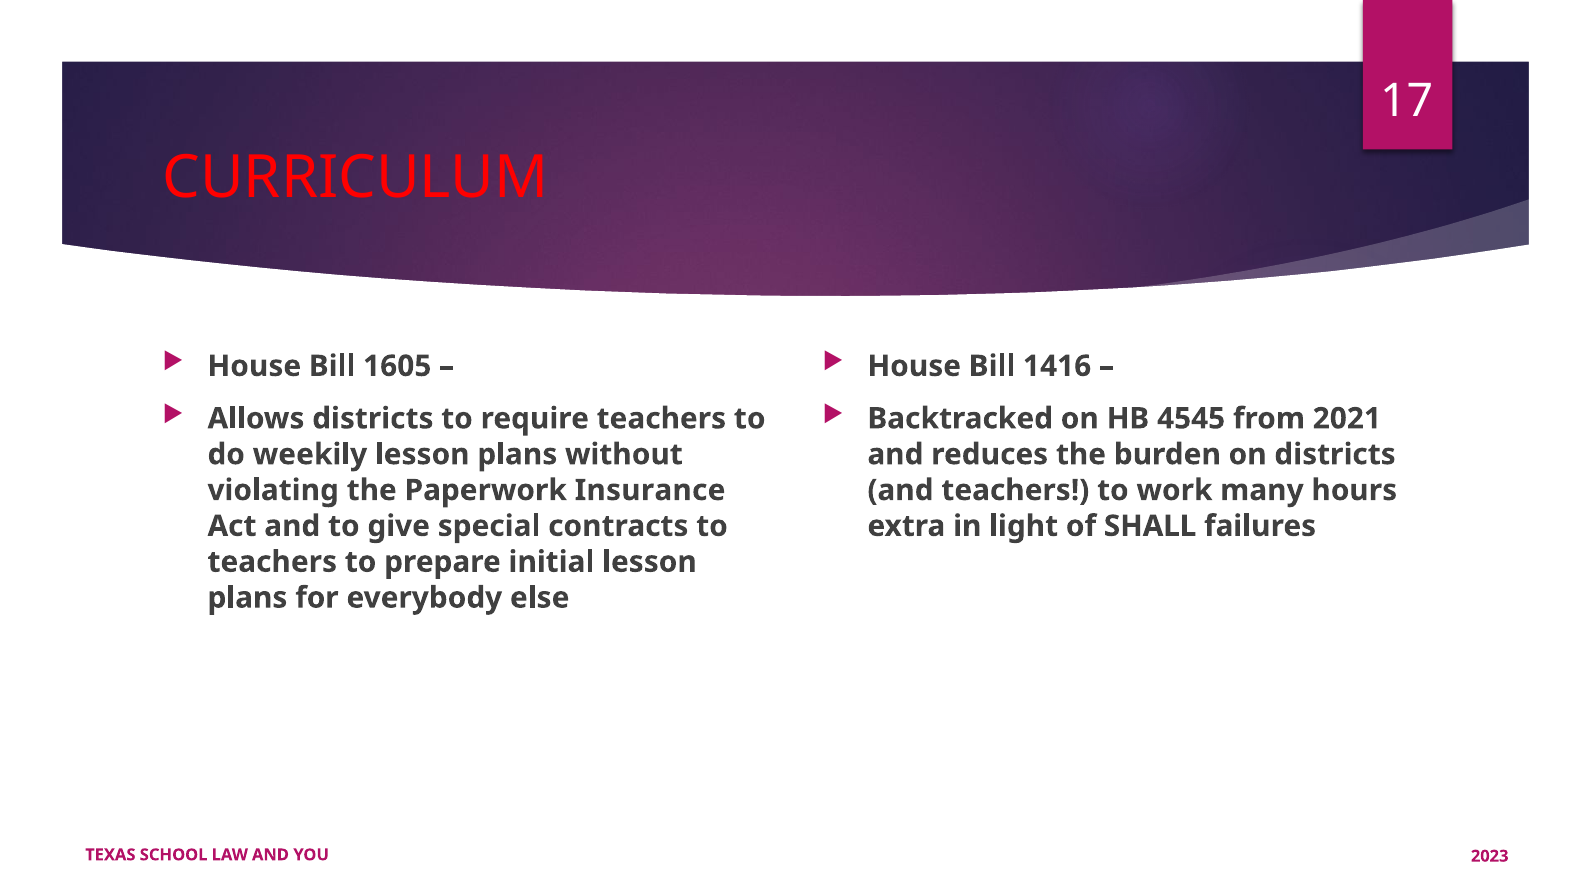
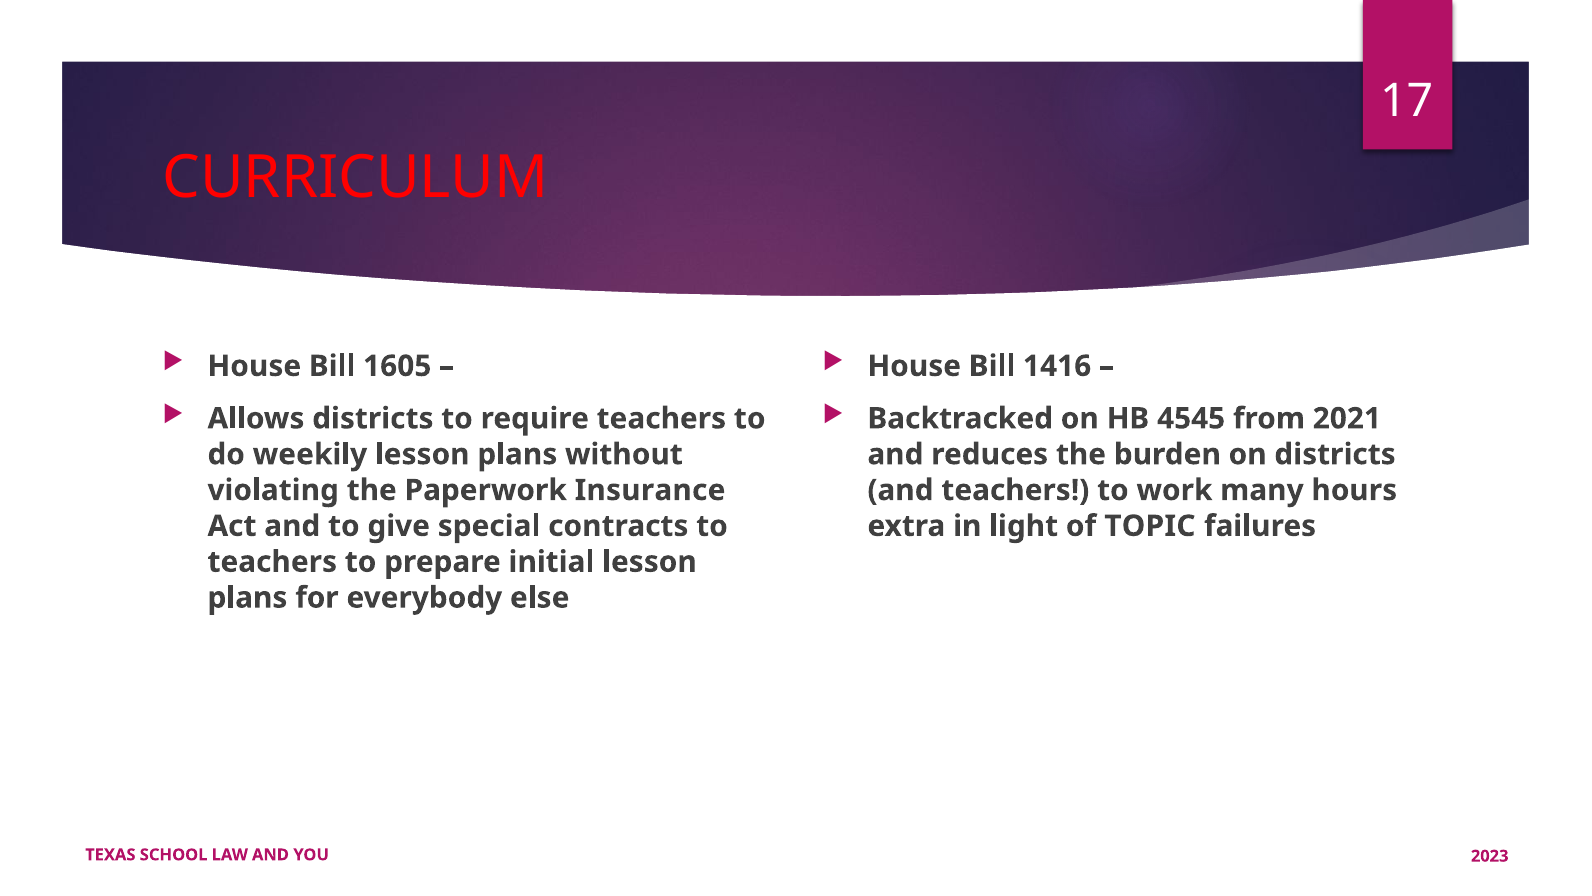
SHALL: SHALL -> TOPIC (1150, 526)
